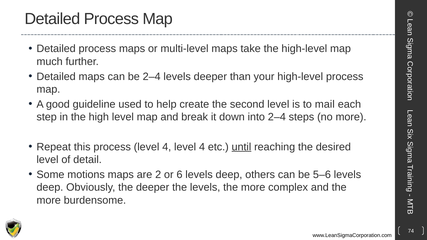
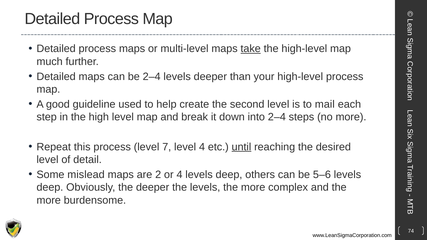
take underline: none -> present (251, 49)
process level 4: 4 -> 7 (167, 147)
motions: motions -> mislead (86, 175)
or 6: 6 -> 4 (179, 175)
